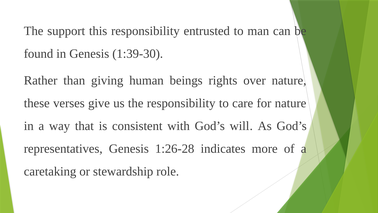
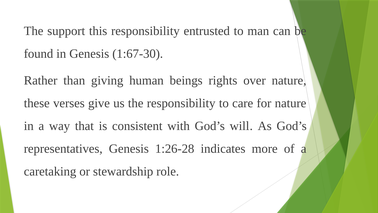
1:39-30: 1:39-30 -> 1:67-30 (138, 54)
